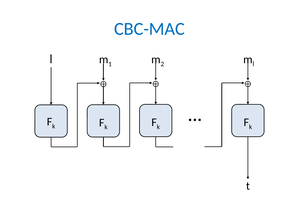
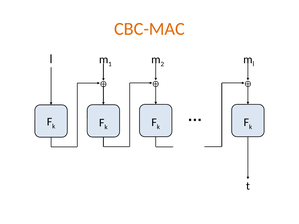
CBC-MAC colour: blue -> orange (149, 29)
